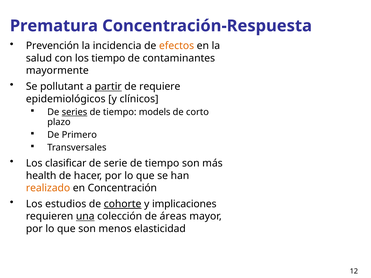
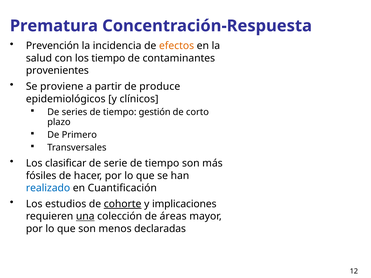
mayormente: mayormente -> provenientes (57, 71)
pollutant: pollutant -> proviene (62, 87)
partir underline: present -> none (108, 87)
requiere: requiere -> produce (160, 87)
series underline: present -> none (74, 112)
models: models -> gestión (155, 112)
health: health -> fósiles (41, 176)
realizado colour: orange -> blue (48, 188)
Concentración: Concentración -> Cuantificación (122, 188)
elasticidad: elasticidad -> declaradas (160, 229)
